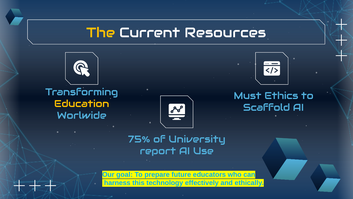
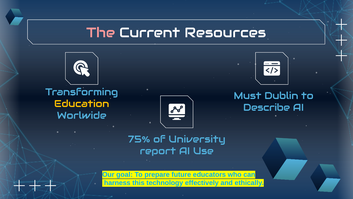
The colour: yellow -> pink (101, 33)
Ethics: Ethics -> Dublin (281, 96)
Scaffold: Scaffold -> Describe (267, 107)
